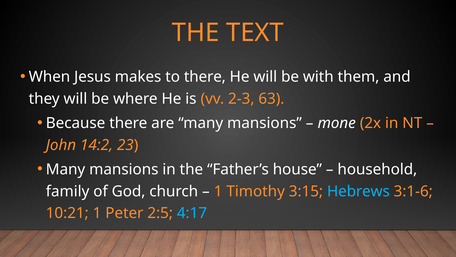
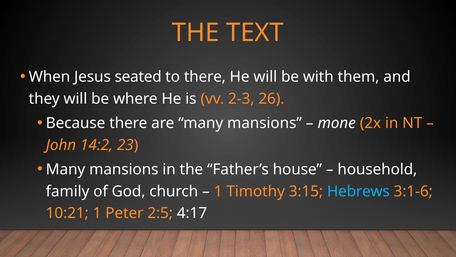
makes: makes -> seated (138, 77)
63: 63 -> 26 (271, 99)
4:17 colour: light blue -> white (192, 213)
